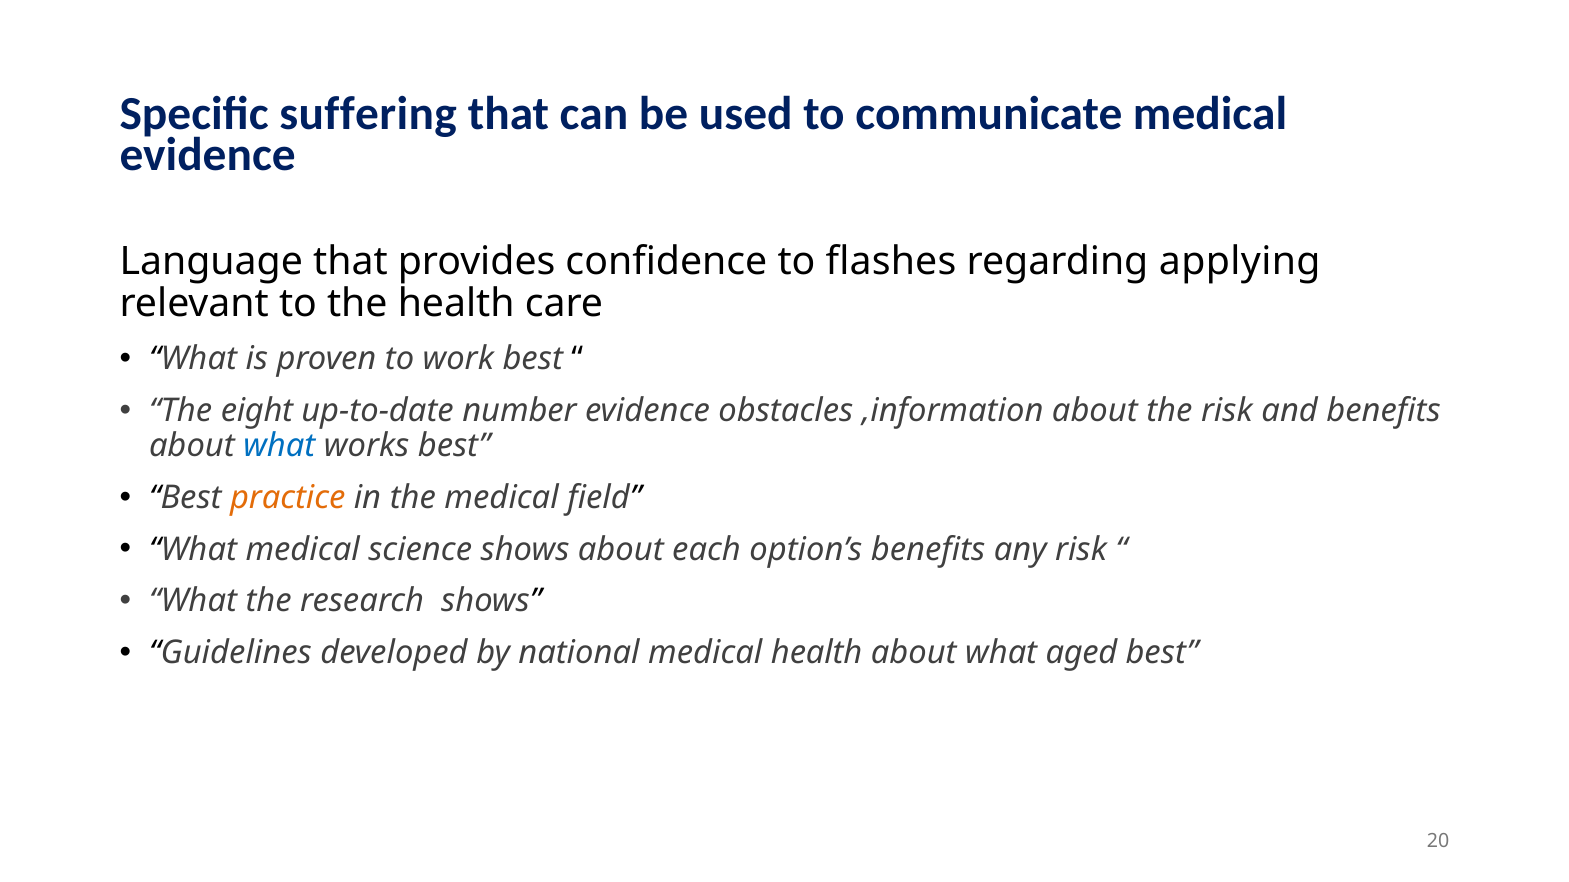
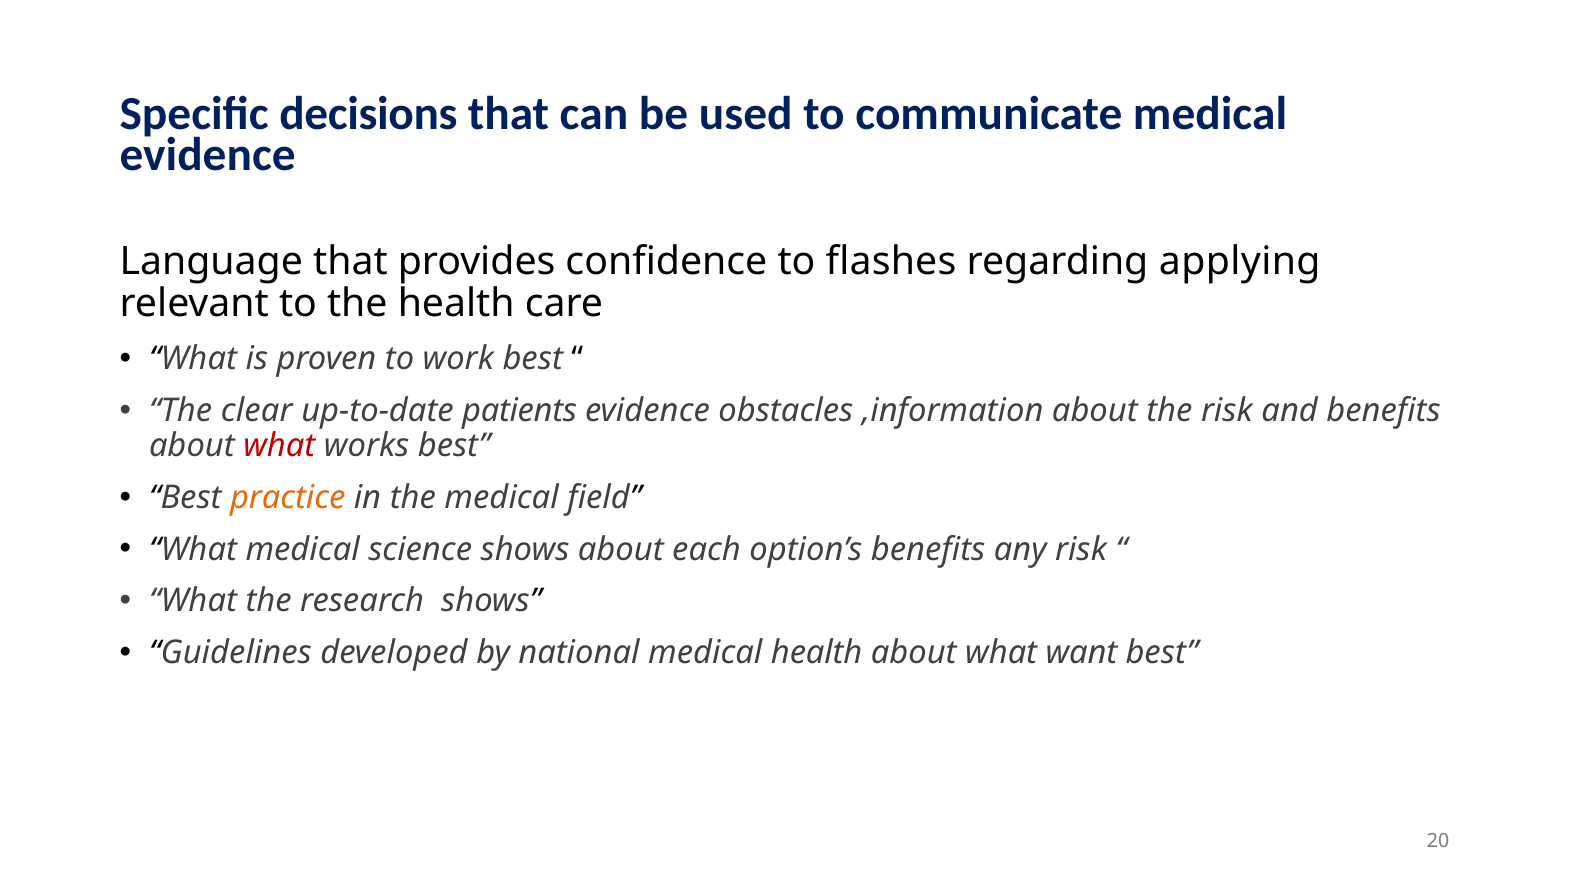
suffering: suffering -> decisions (368, 114)
eight: eight -> clear (257, 411)
number: number -> patients (520, 411)
what colour: blue -> red (279, 446)
aged: aged -> want (1081, 653)
